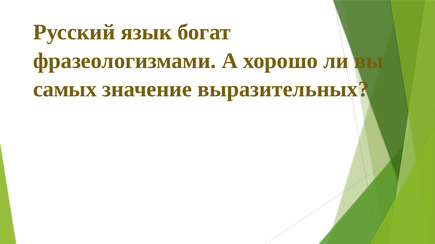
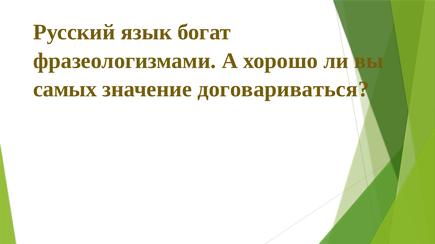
выразительных: выразительных -> договариваться (283, 89)
